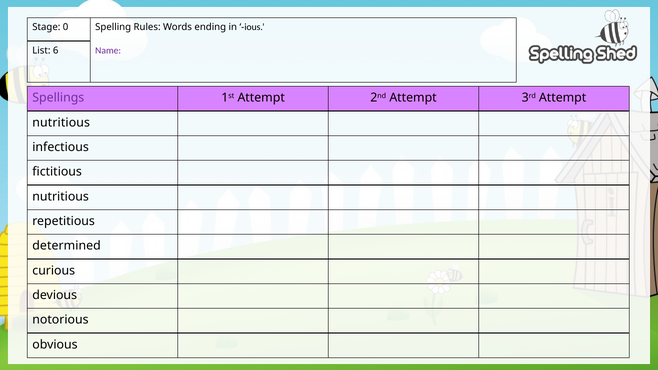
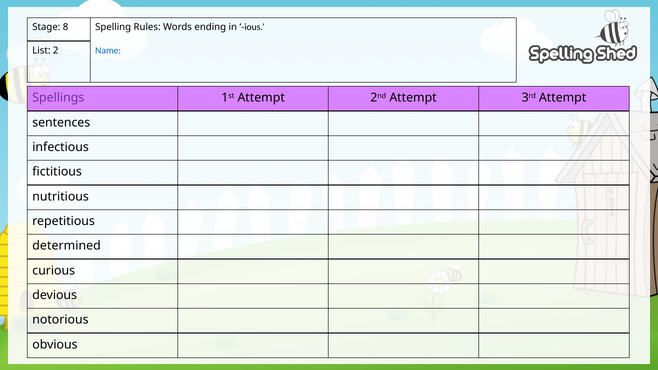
0: 0 -> 8 (66, 27)
Name colour: purple -> blue (108, 51)
6: 6 -> 2 (56, 51)
nutritious: nutritious -> sentences (61, 123)
